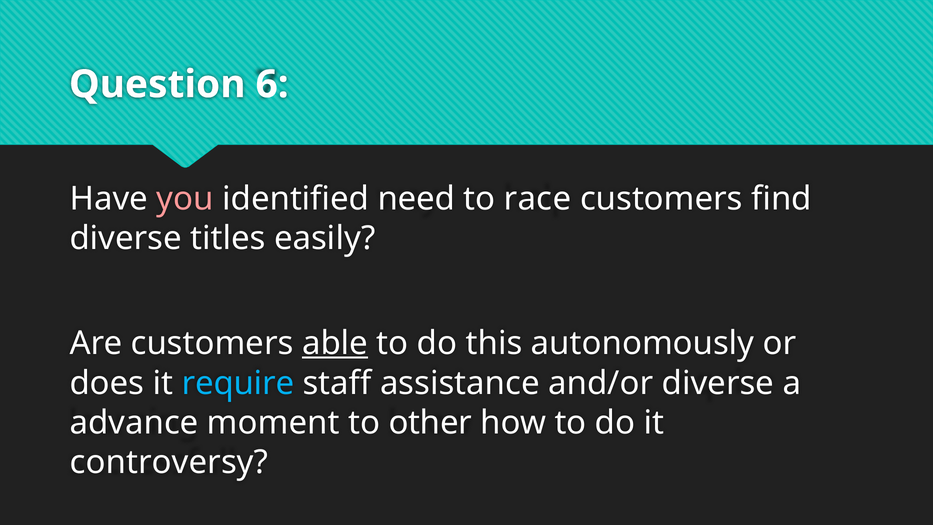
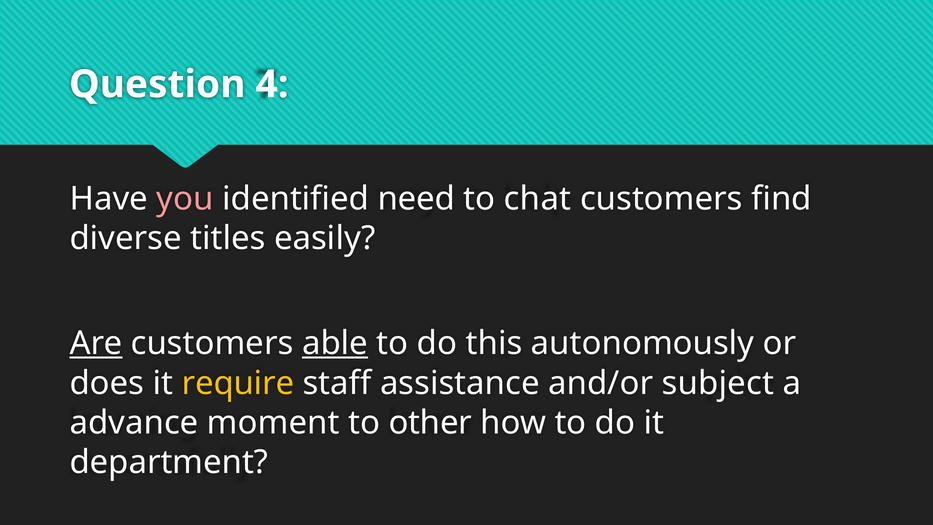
6: 6 -> 4 (272, 84)
race: race -> chat (538, 199)
Are underline: none -> present (96, 343)
require colour: light blue -> yellow (238, 383)
and/or diverse: diverse -> subject (718, 383)
controversy: controversy -> department (169, 462)
